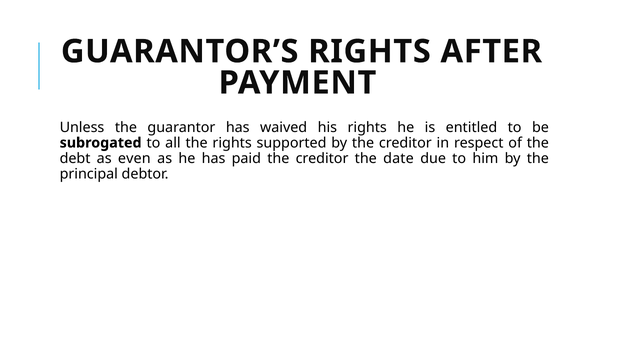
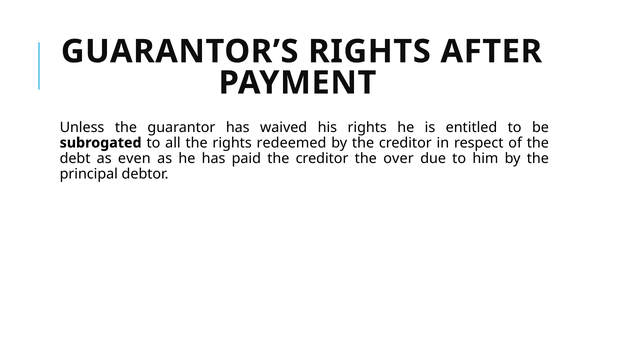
supported: supported -> redeemed (291, 143)
date: date -> over (398, 158)
